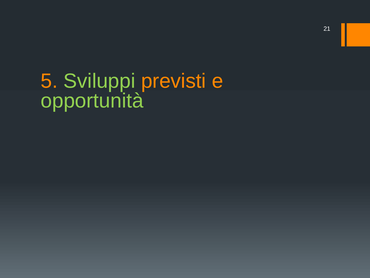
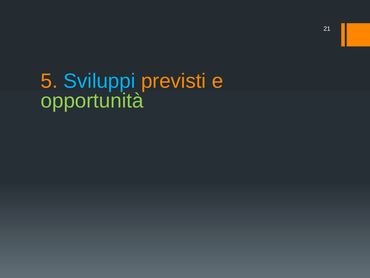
Sviluppi colour: light green -> light blue (99, 81)
